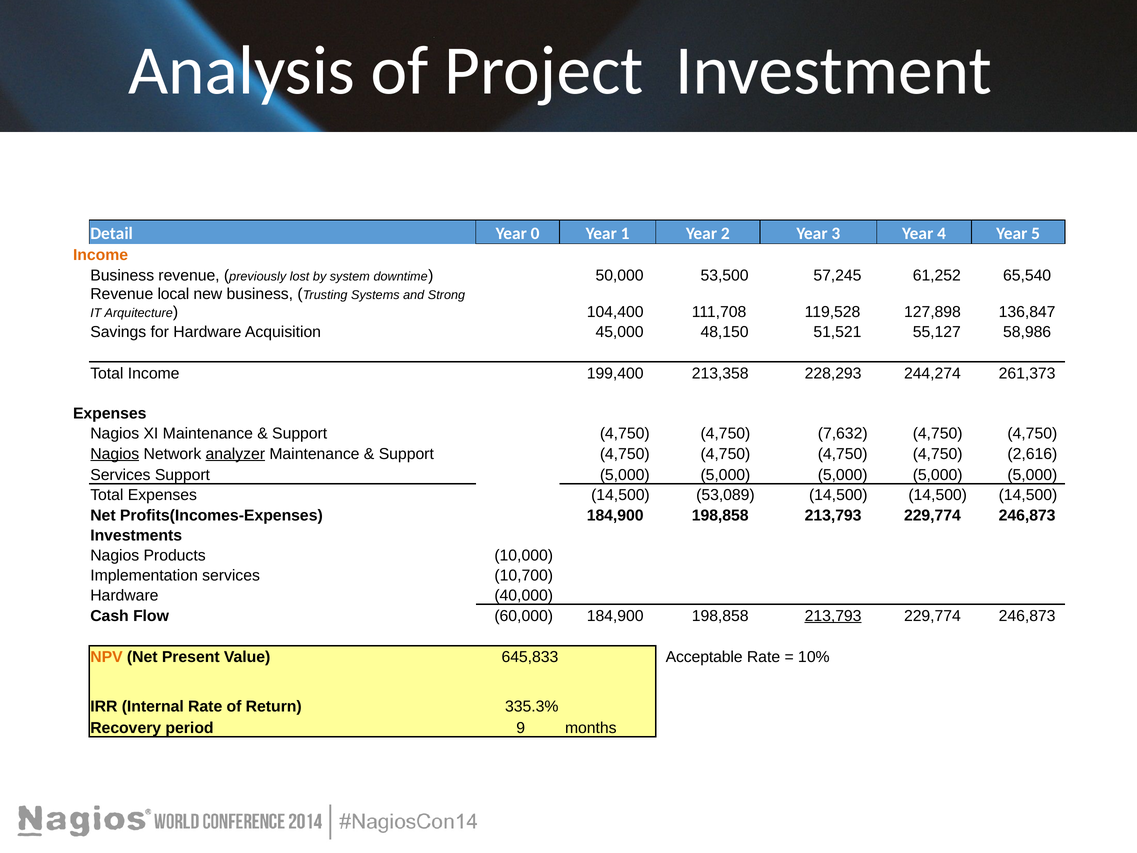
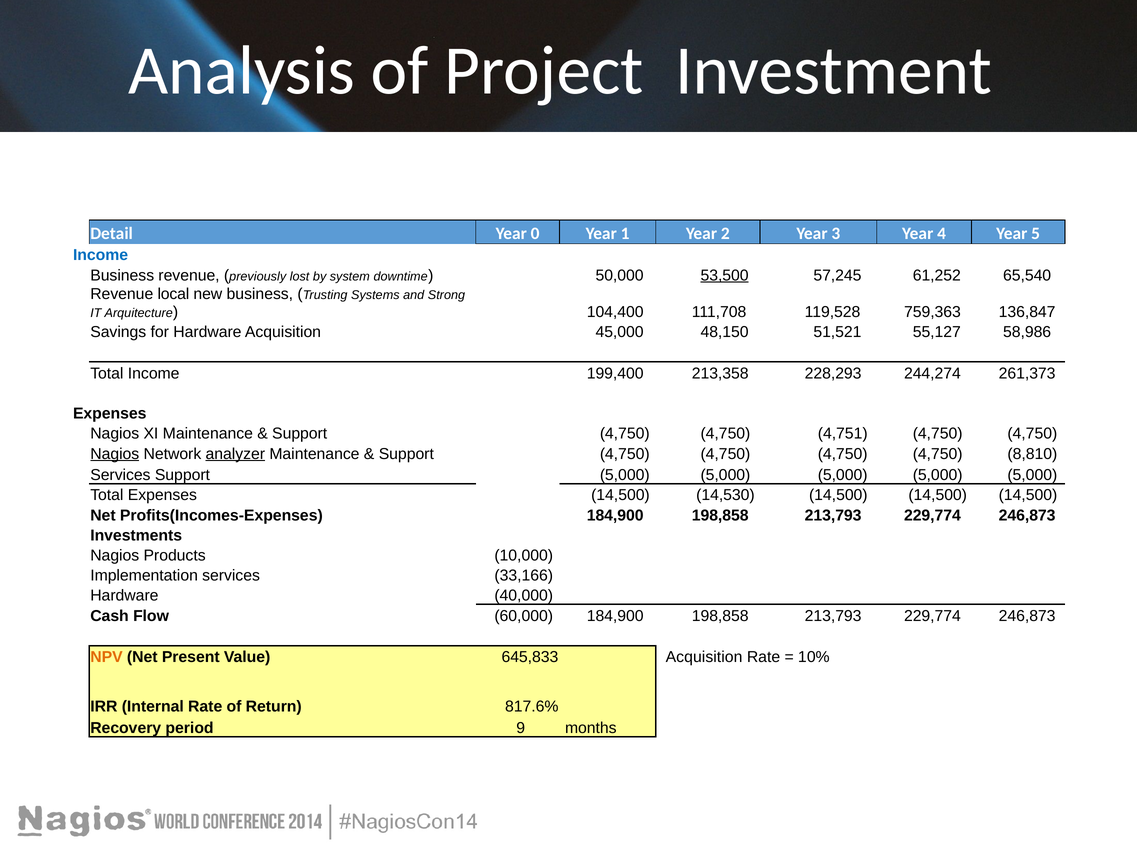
Income colour: orange -> blue (101, 255)
53,500 underline: none -> present (725, 275)
127,898: 127,898 -> 759,363 (932, 312)
7,632: 7,632 -> 4,751 (843, 434)
2,616: 2,616 -> 8,810 (1032, 454)
53,089: 53,089 -> 14,530 (725, 495)
10,700: 10,700 -> 33,166 (524, 575)
213,793 underline: present -> none (833, 616)
645,833 Acceptable: Acceptable -> Acquisition (704, 657)
335.3%: 335.3% -> 817.6% (532, 707)
